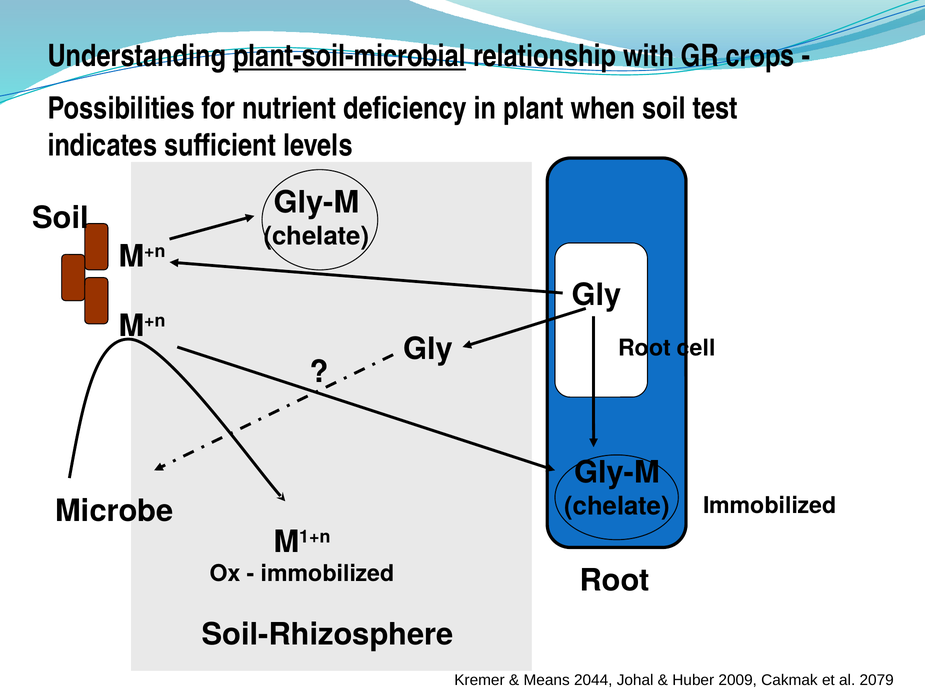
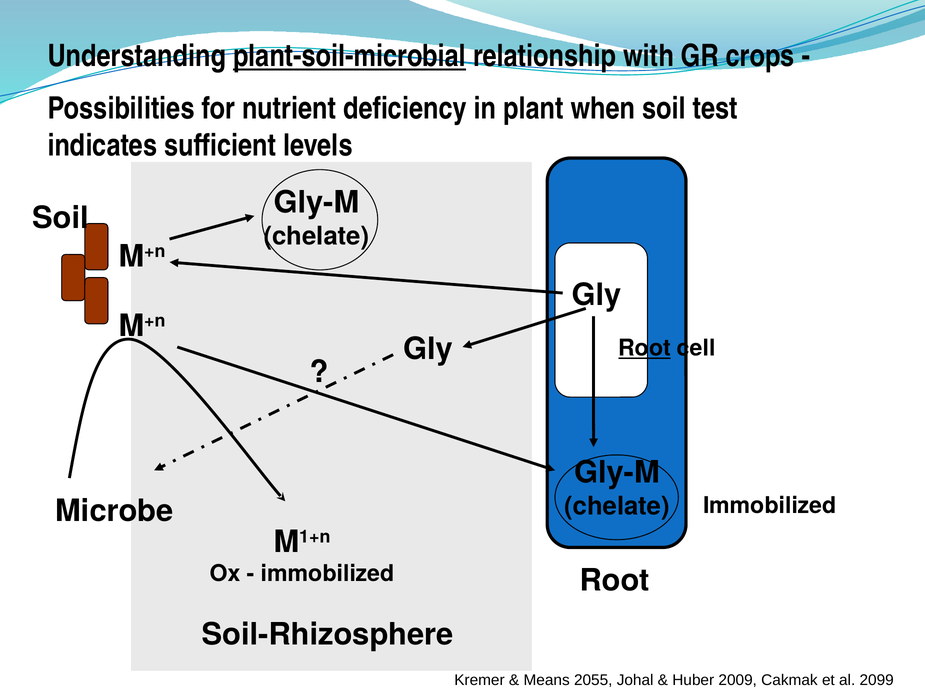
Root underline: none -> present (645, 348)
2044: 2044 -> 2055 (593, 680)
2079: 2079 -> 2099 (877, 680)
